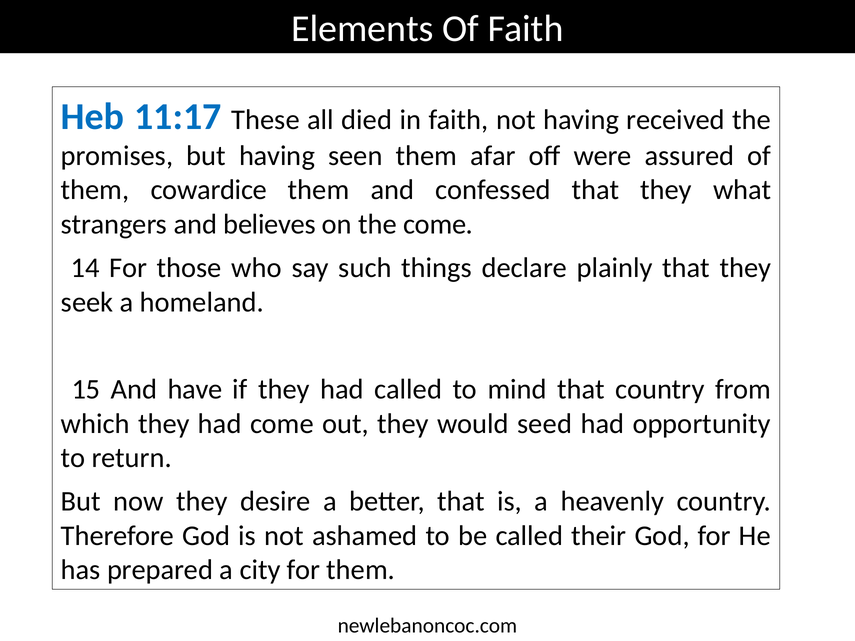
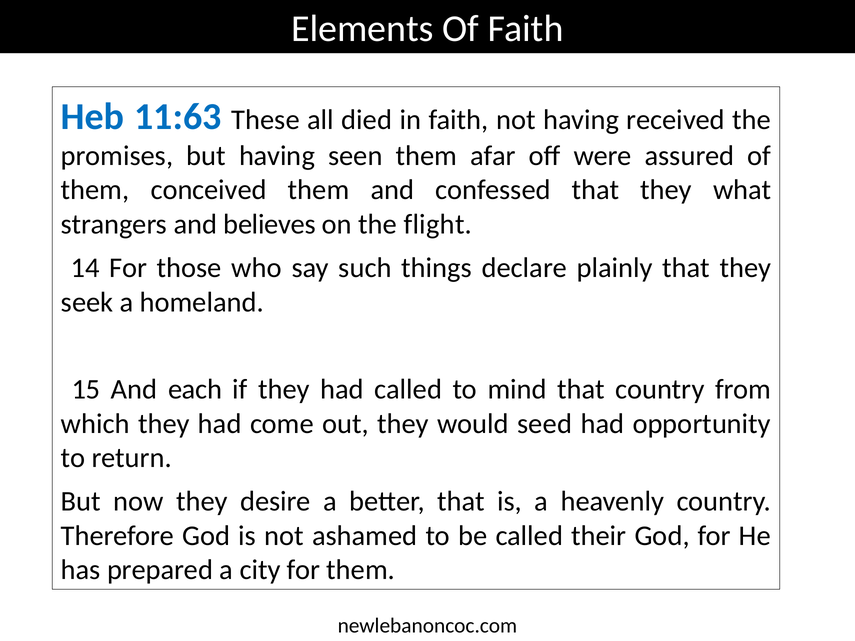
11:17: 11:17 -> 11:63 (178, 117)
cowardice: cowardice -> conceived (209, 190)
the come: come -> flight (438, 224)
have: have -> each (195, 390)
